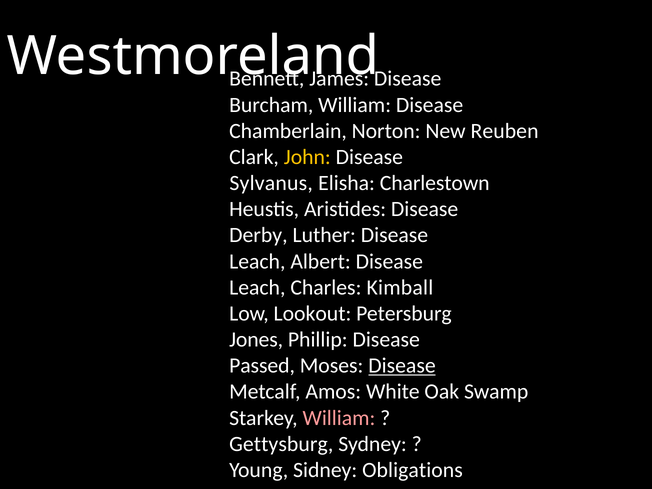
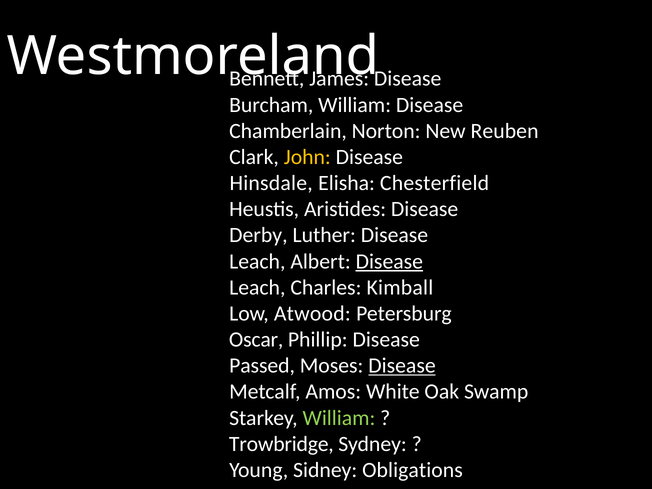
Sylvanus: Sylvanus -> Hinsdale (271, 183)
Charlestown: Charlestown -> Chesterfield (435, 183)
Disease underline: none -> present (389, 261)
Lookout: Lookout -> Atwood (312, 314)
Jones: Jones -> Oscar (256, 340)
William colour: pink -> light green (339, 418)
Gettysburg: Gettysburg -> Trowbridge (281, 444)
